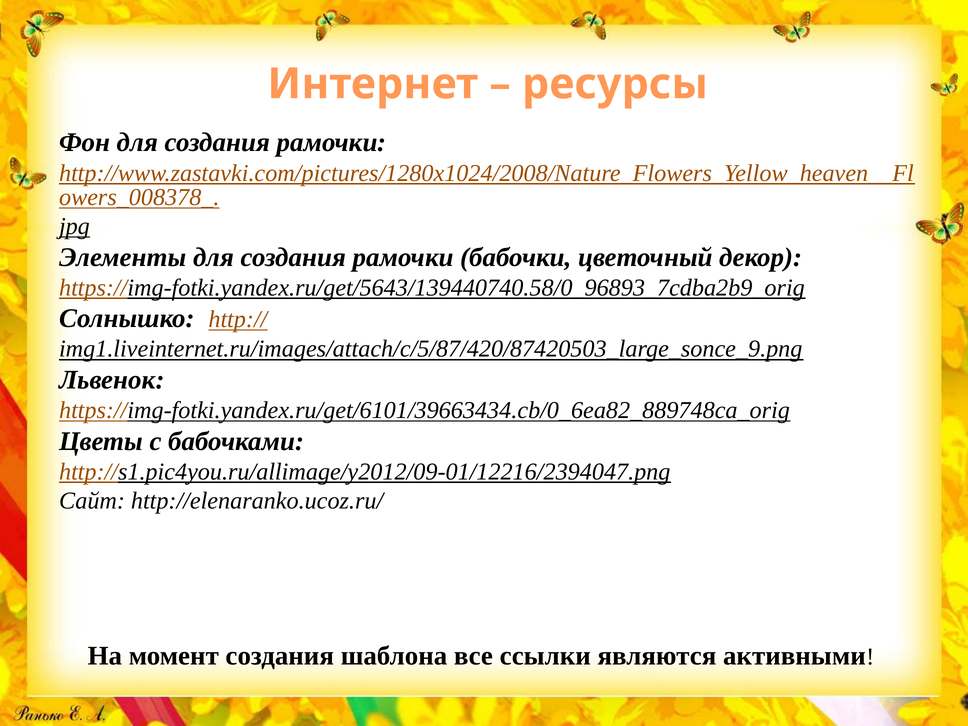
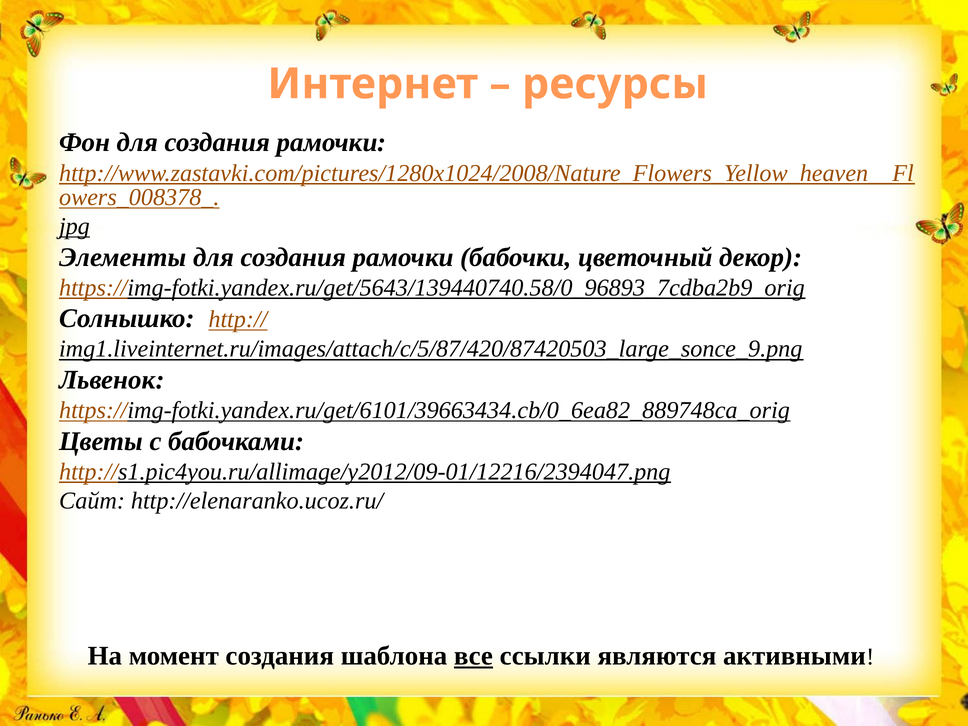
все underline: none -> present (473, 656)
